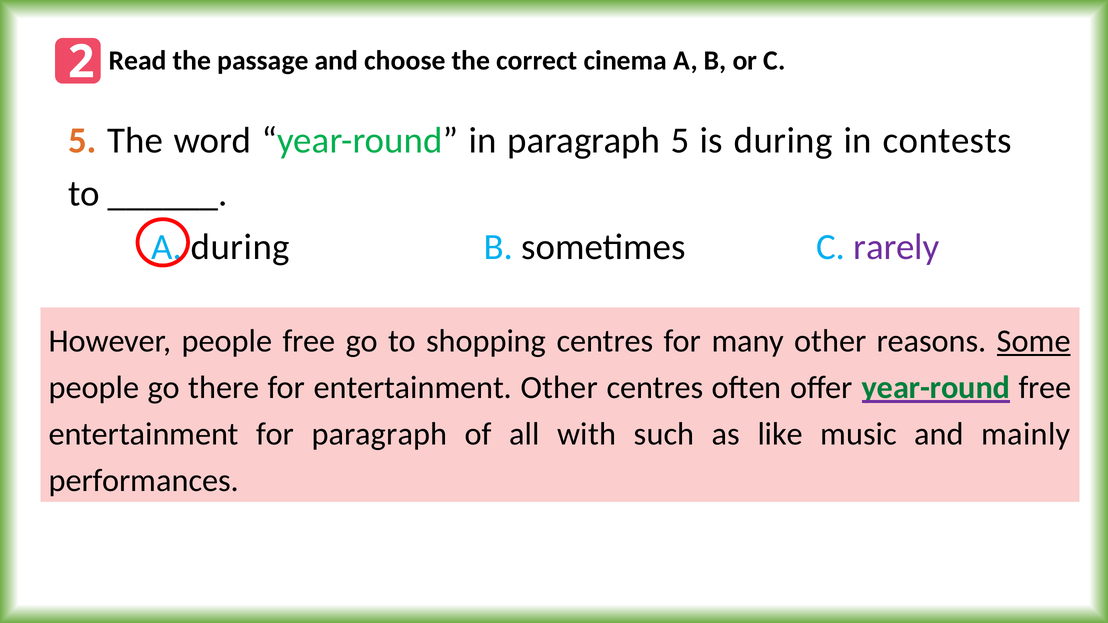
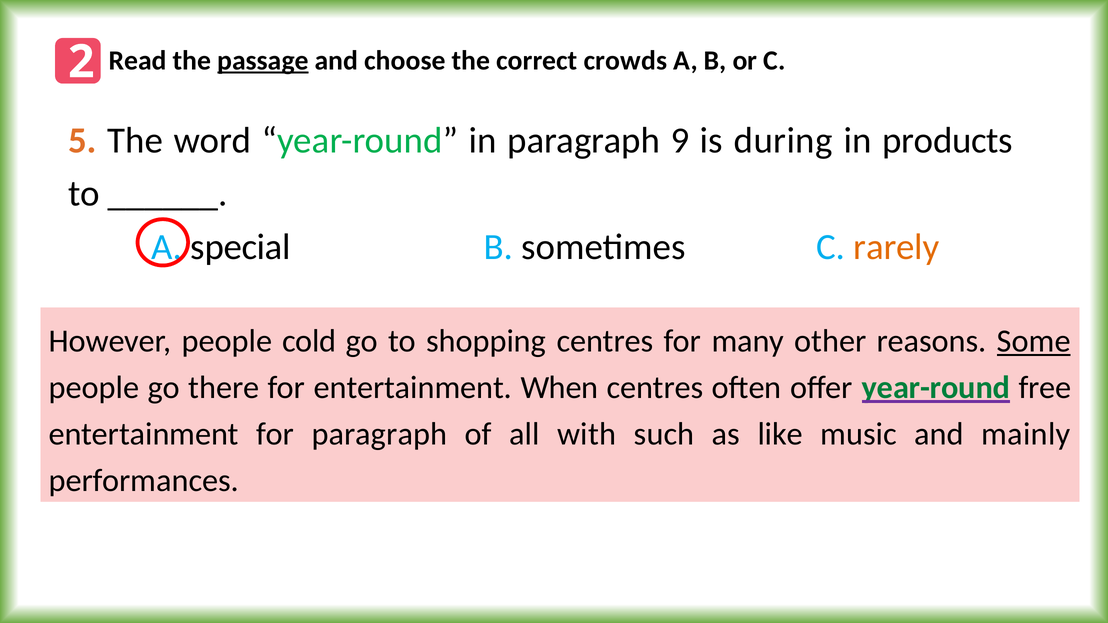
passage underline: none -> present (263, 61)
cinema: cinema -> crowds (625, 61)
paragraph 5: 5 -> 9 (680, 141)
contests: contests -> products (948, 141)
during: during -> special (241, 247)
rarely colour: purple -> orange (896, 247)
people free: free -> cold (309, 341)
entertainment Other: Other -> When (559, 388)
